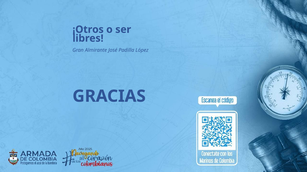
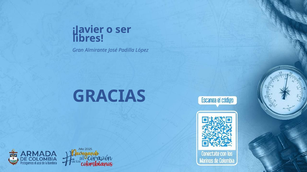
¡Otros: ¡Otros -> ¡Javier (88, 30)
